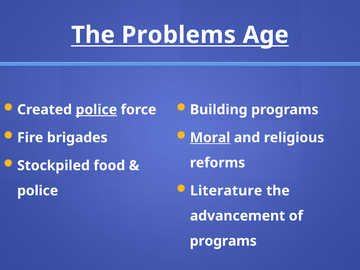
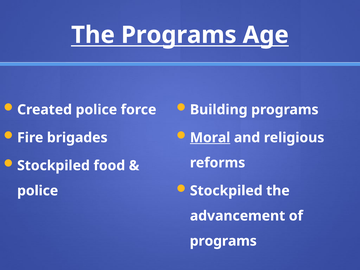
The Problems: Problems -> Programs (179, 35)
police underline: present -> none (96, 110)
Literature: Literature -> Stockpiled (226, 191)
